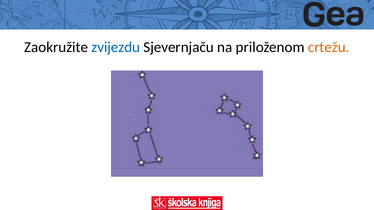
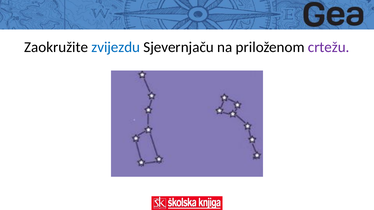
crtežu colour: orange -> purple (329, 47)
